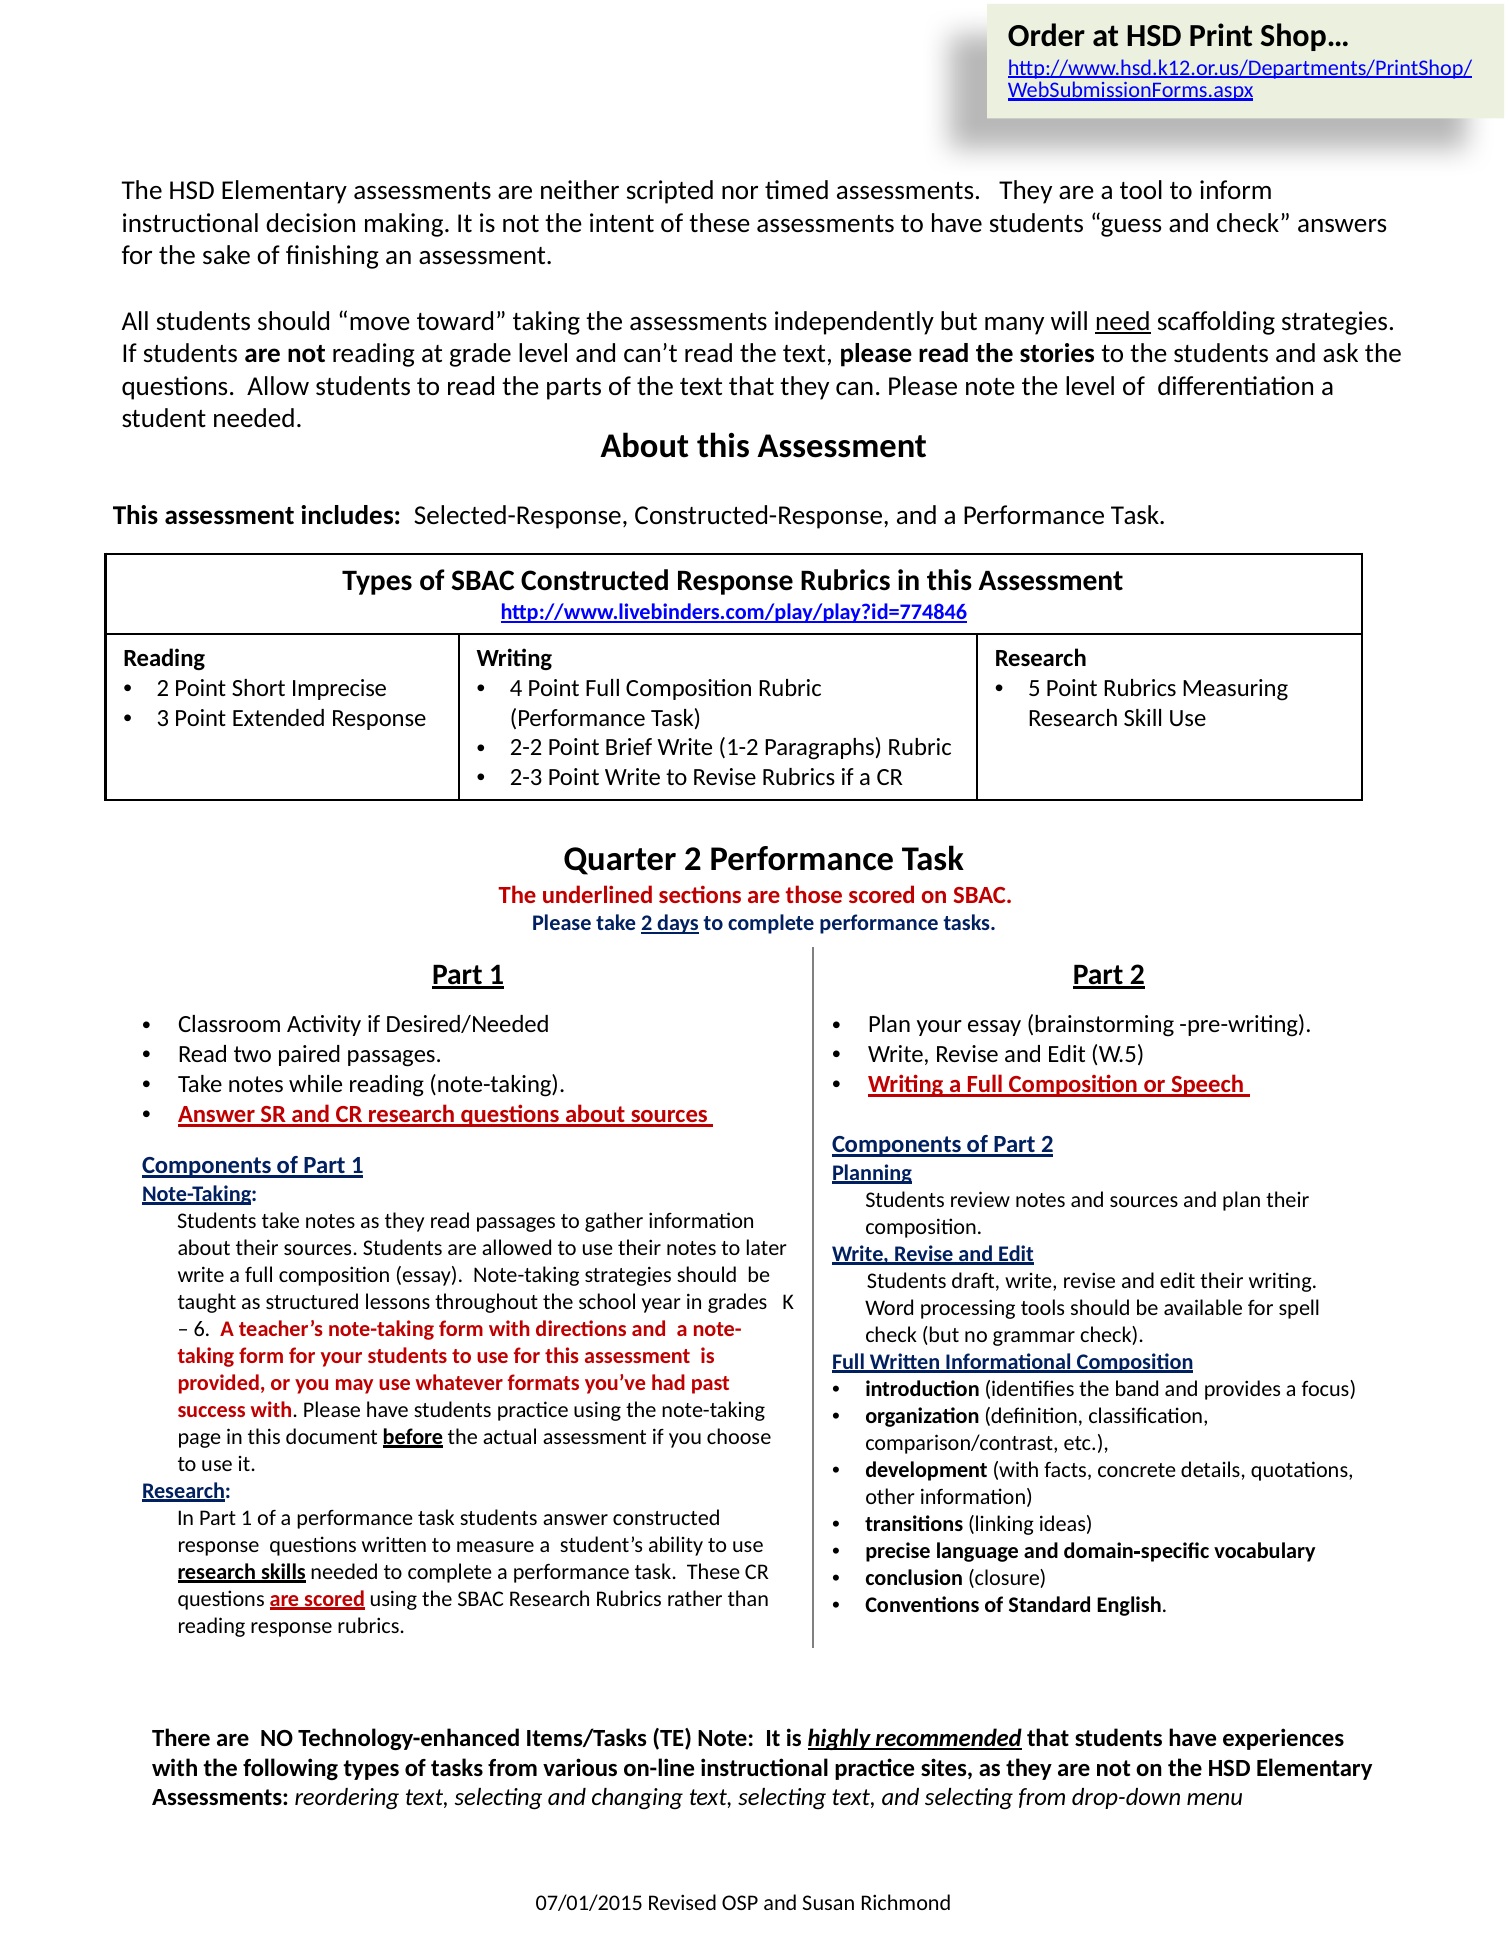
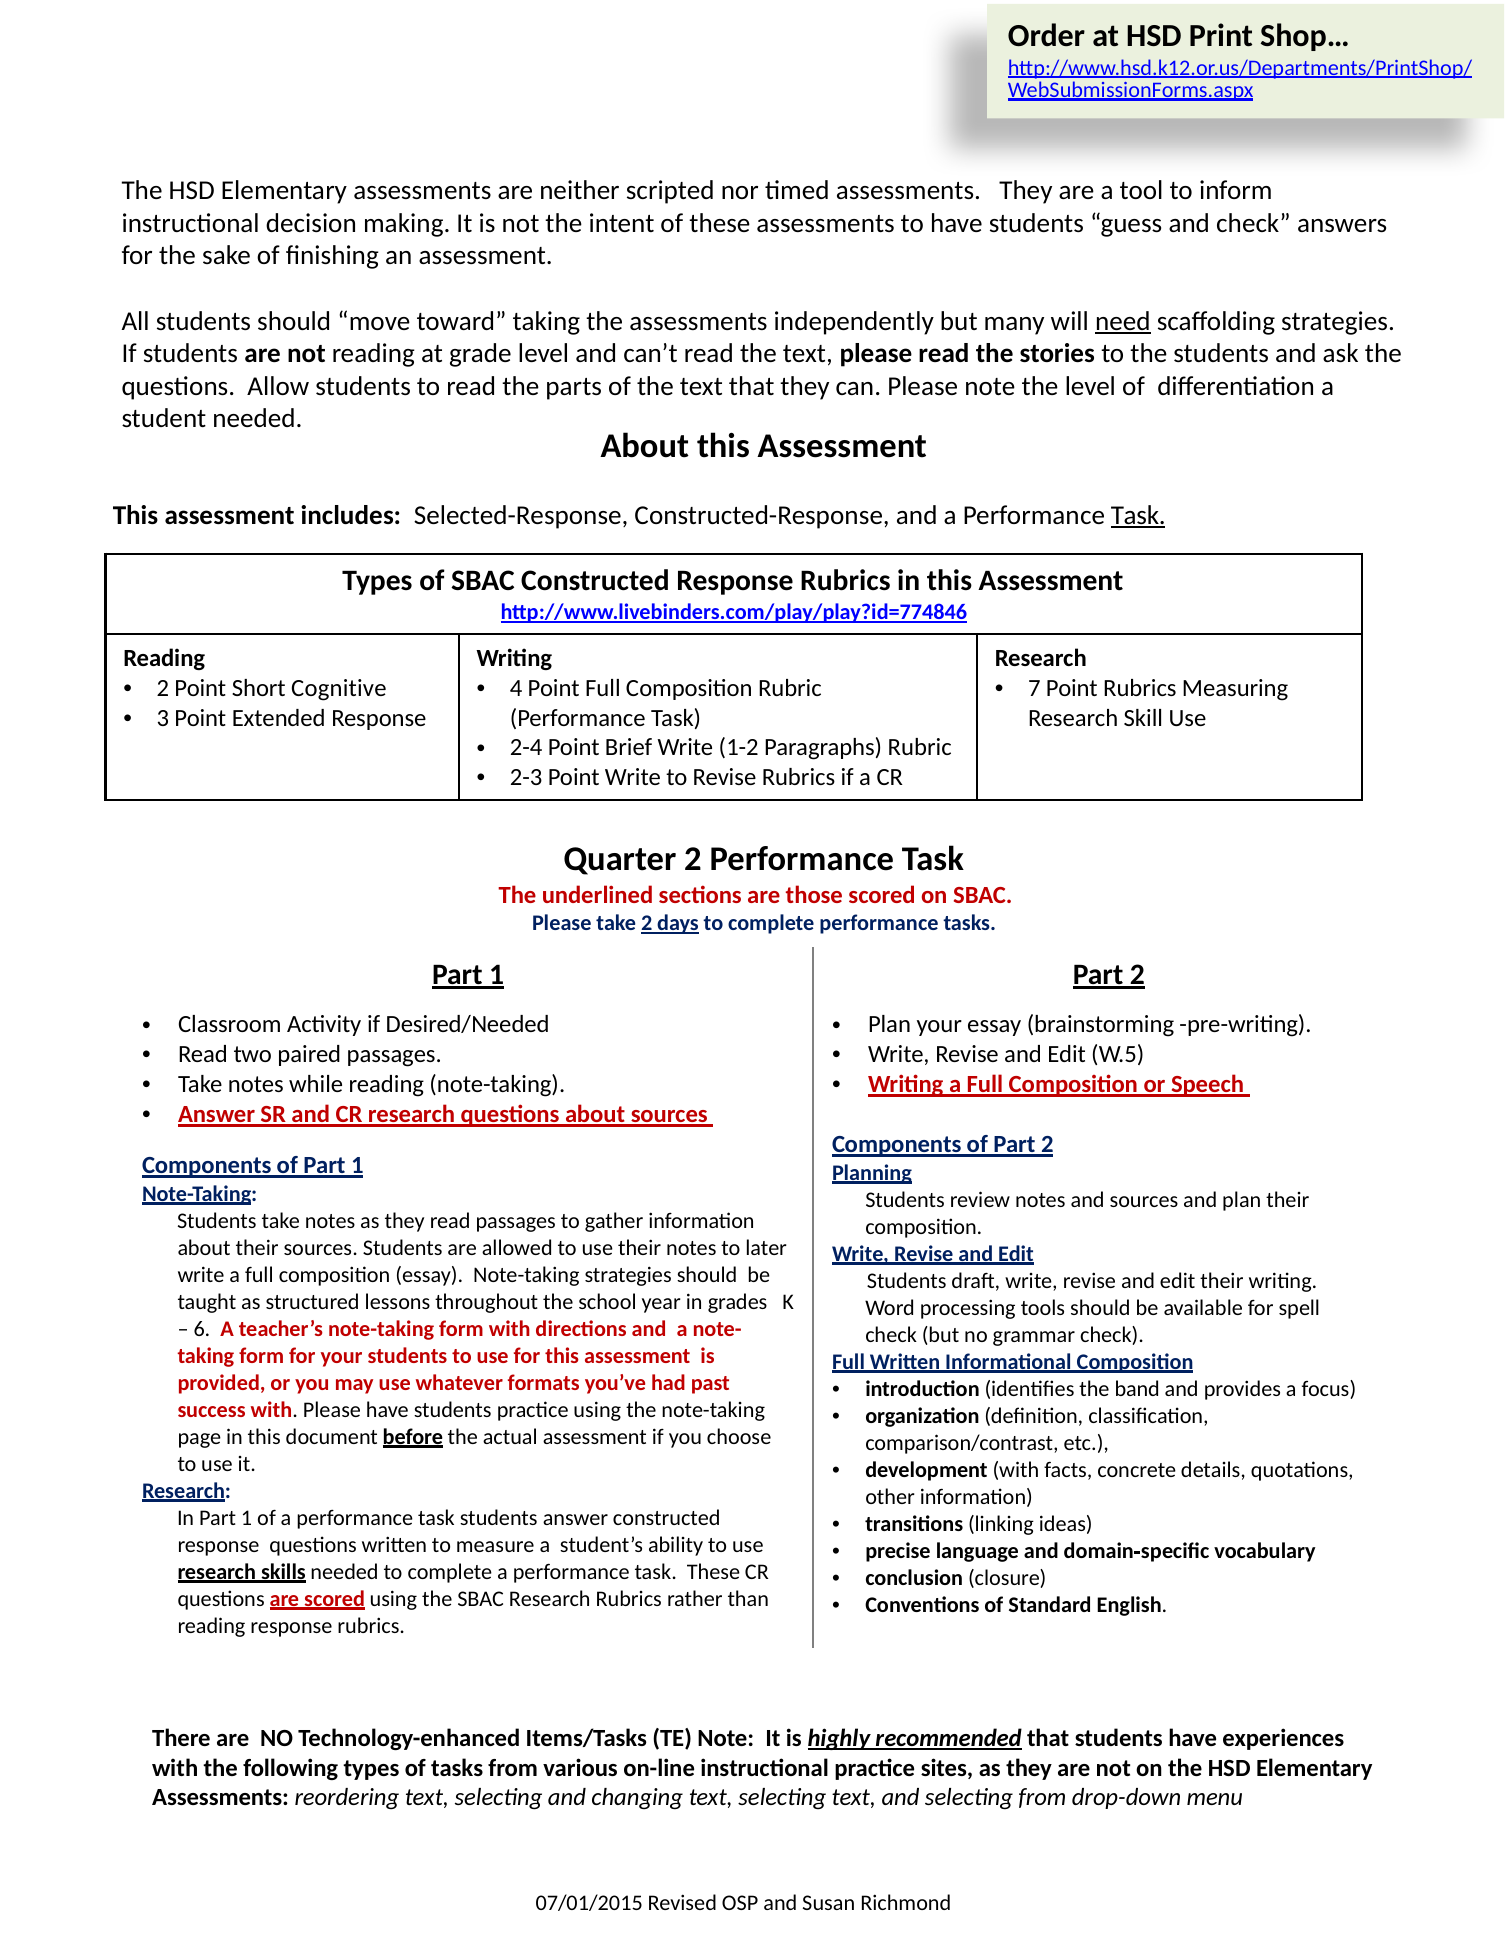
Task underline: none -> present (1138, 516)
Imprecise: Imprecise -> Cognitive (339, 688)
5: 5 -> 7 (1034, 688)
2-2: 2-2 -> 2-4 (526, 748)
